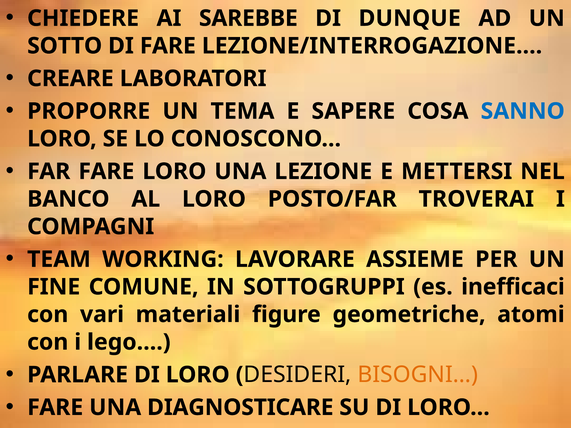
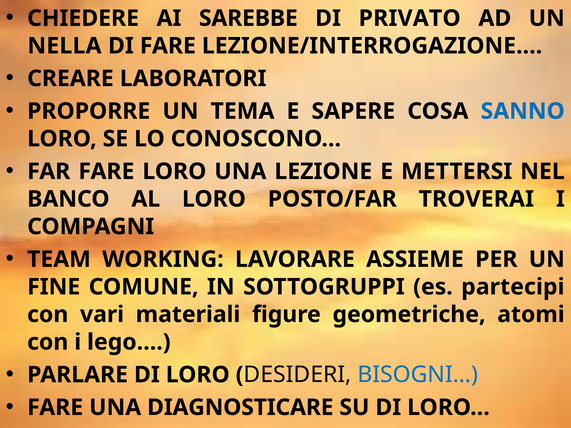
DUNQUE: DUNQUE -> PRIVATO (410, 18)
SOTTO: SOTTO -> NELLA (64, 46)
inefficaci: inefficaci -> partecipi (513, 287)
BISOGNI… colour: orange -> blue (418, 375)
